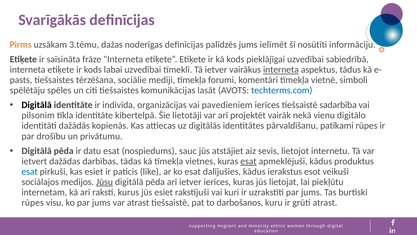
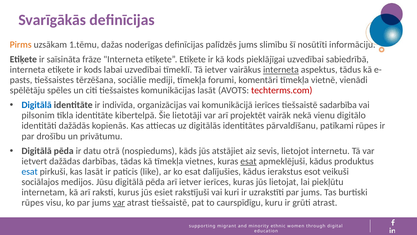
3.tēmu: 3.tēmu -> 1.tēmu (84, 45)
ielīmēt: ielīmēt -> slimību (274, 45)
simboli: simboli -> vienādi (354, 80)
techterms.com colour: blue -> red (282, 90)
Digitālā colour: black -> blue (37, 105)
pavedieniem: pavedieniem -> komunikācijā (227, 105)
datu esat: esat -> otrā (111, 151)
sauc: sauc -> kāds (188, 151)
kas esiet: esiet -> lasāt (94, 171)
Jūsu underline: present -> none (105, 182)
var underline: none -> present (119, 202)
darbošanos: darbošanos -> caurspīdīgu (240, 202)
